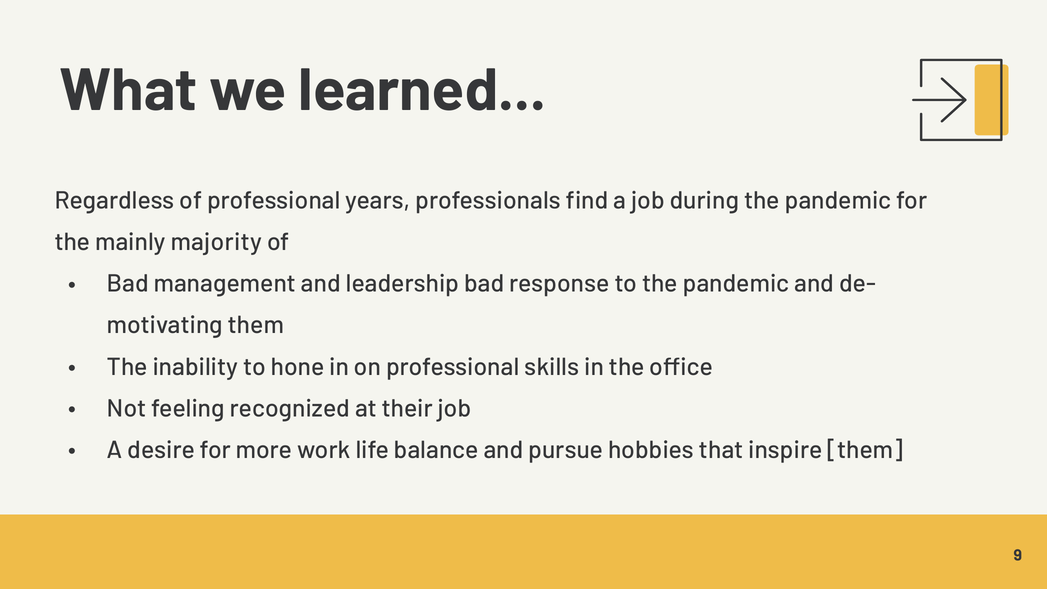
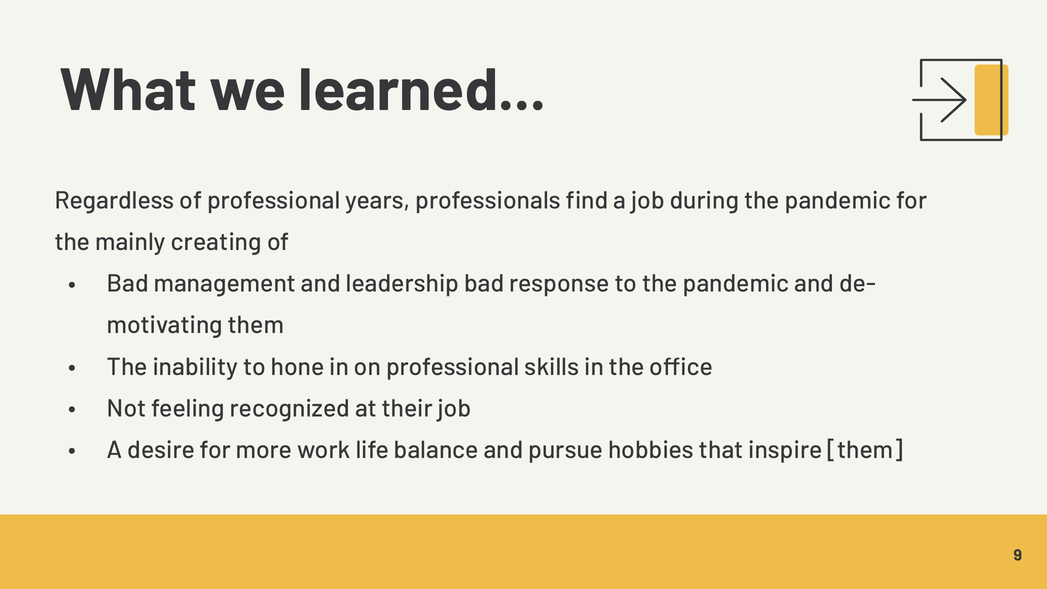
majority: majority -> creating (216, 242)
